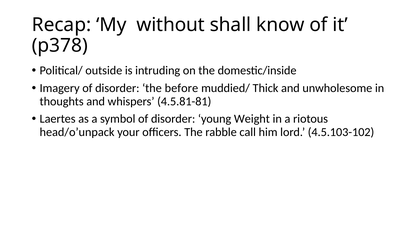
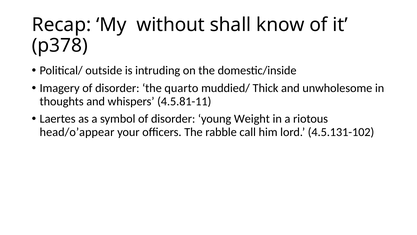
before: before -> quarto (181, 88)
4.5.81-81: 4.5.81-81 -> 4.5.81-11 (184, 101)
head/o’unpack: head/o’unpack -> head/o’appear (77, 132)
4.5.103-102: 4.5.103-102 -> 4.5.131-102 (341, 132)
